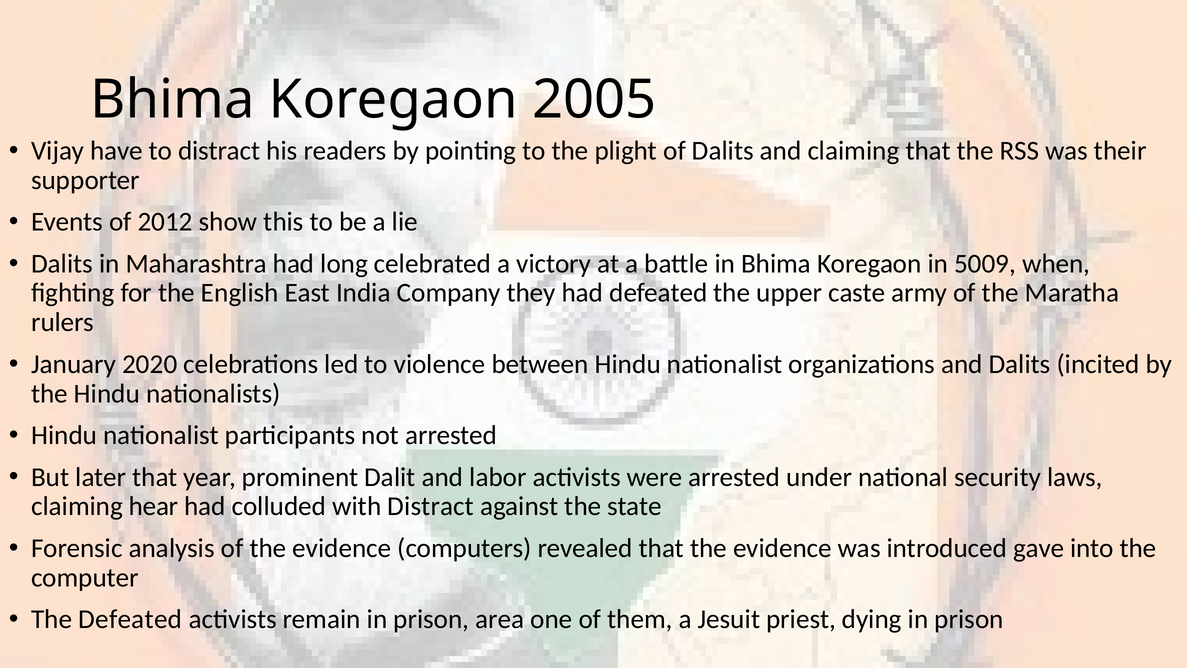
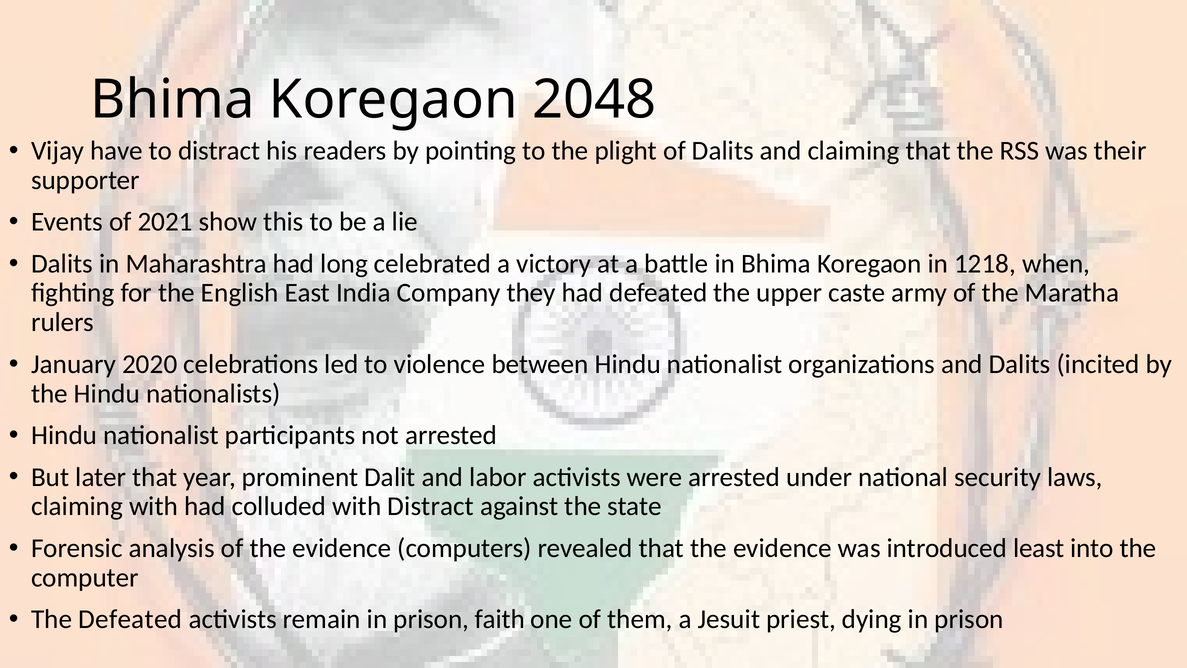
2005: 2005 -> 2048 (594, 100)
2012: 2012 -> 2021 (165, 222)
5009: 5009 -> 1218 (985, 263)
claiming hear: hear -> with (154, 506)
gave: gave -> least (1039, 548)
area: area -> faith (500, 619)
